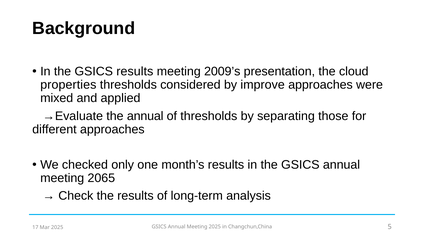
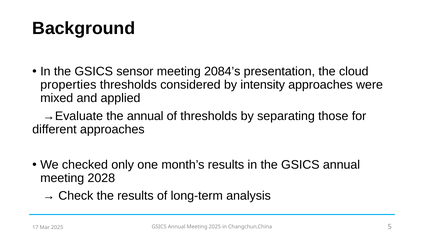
GSICS results: results -> sensor (135, 72)
2009’s: 2009’s -> 2084’s (222, 72)
improve: improve -> intensity (263, 85)
2065: 2065 -> 2028 (101, 178)
